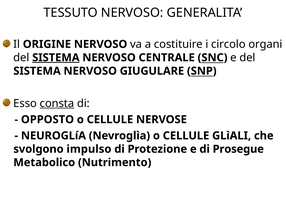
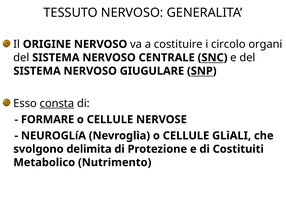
SISTEMA underline: present -> none (56, 57)
OPPOSTO: OPPOSTO -> FORMARE (48, 119)
impulso: impulso -> delimita (89, 149)
Prosegue: Prosegue -> Costituiti (238, 149)
